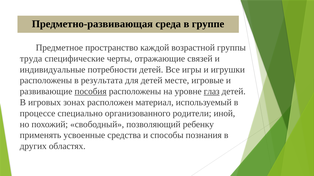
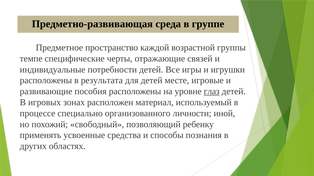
труда: труда -> темпе (31, 59)
пособия underline: present -> none (91, 92)
родители: родители -> личности (192, 114)
